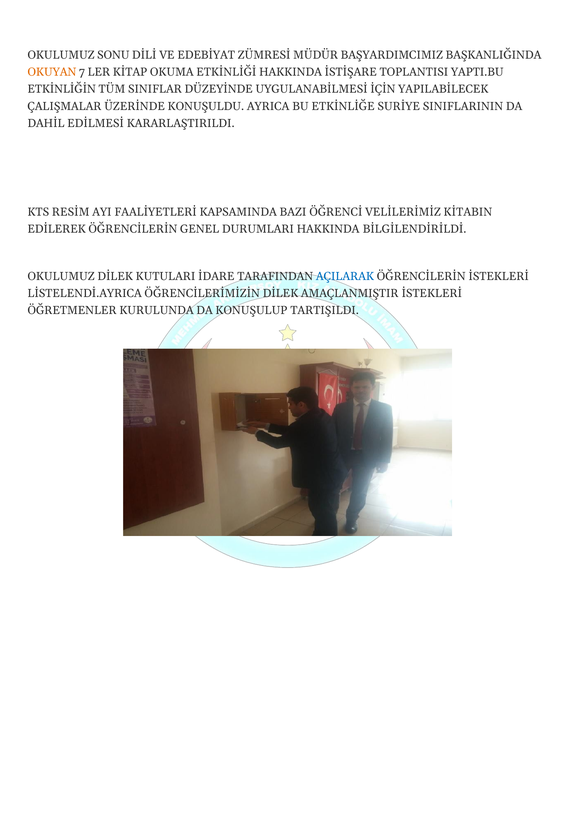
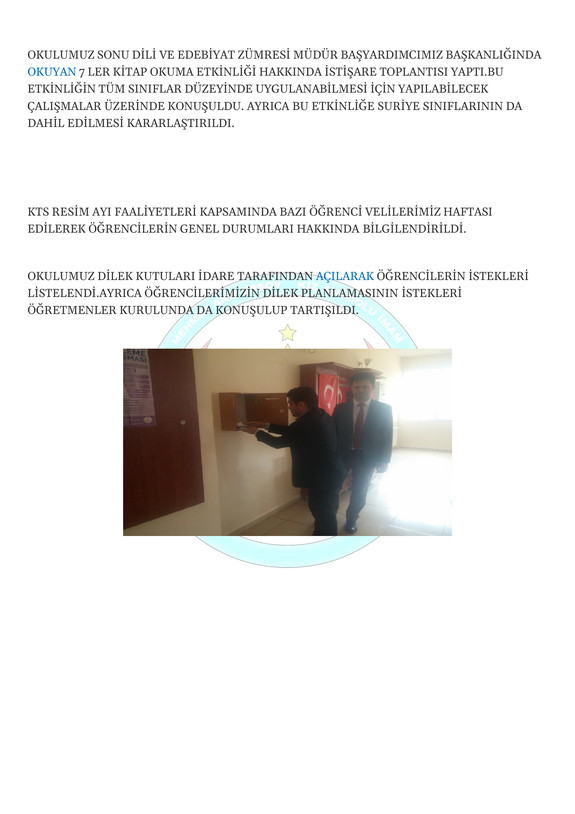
OKUYAN colour: orange -> blue (52, 72)
KİTABIN: KİTABIN -> HAFTASI (468, 212)
AMAÇLANMIŞTIR: AMAÇLANMIŞTIR -> PLANLAMASININ (350, 293)
